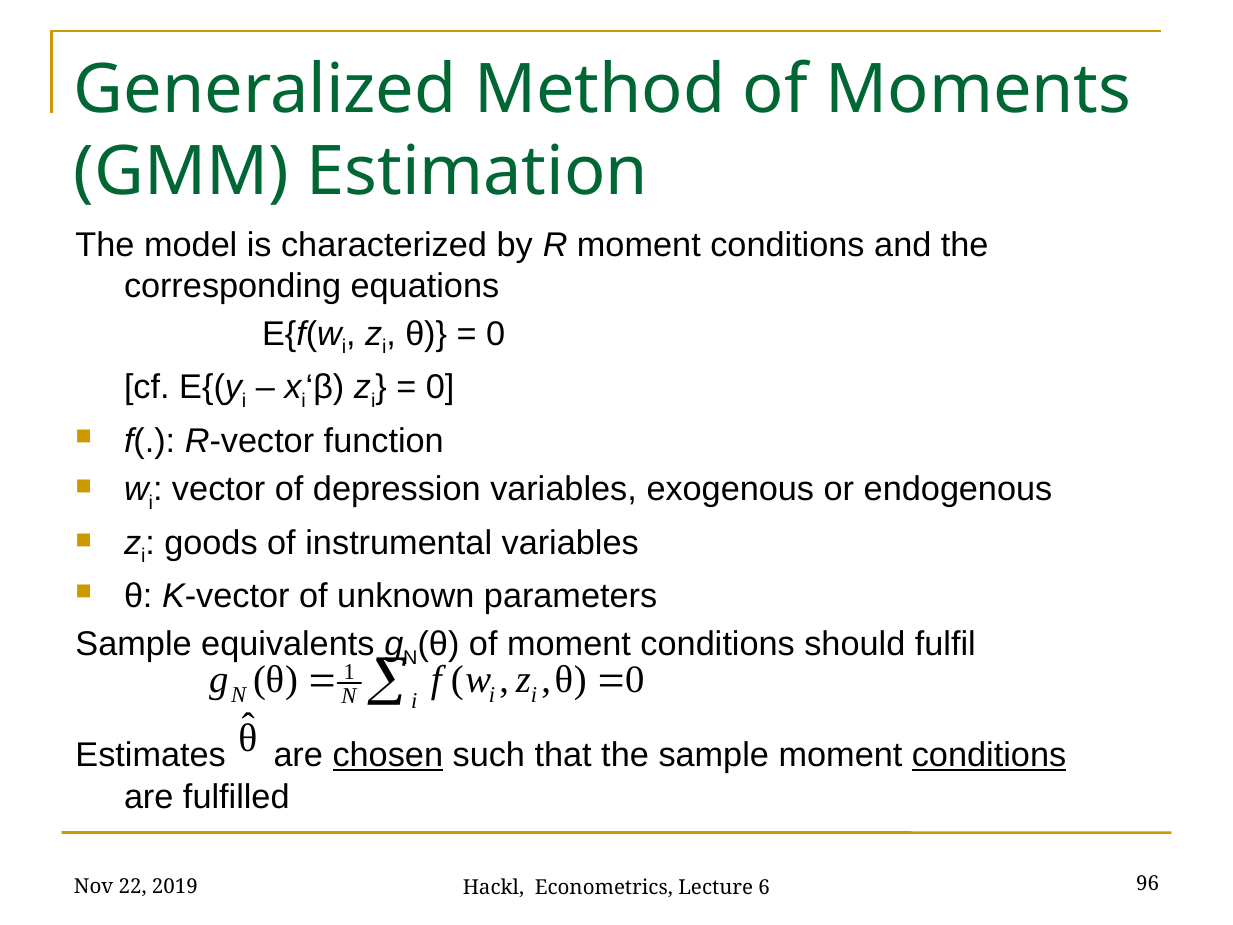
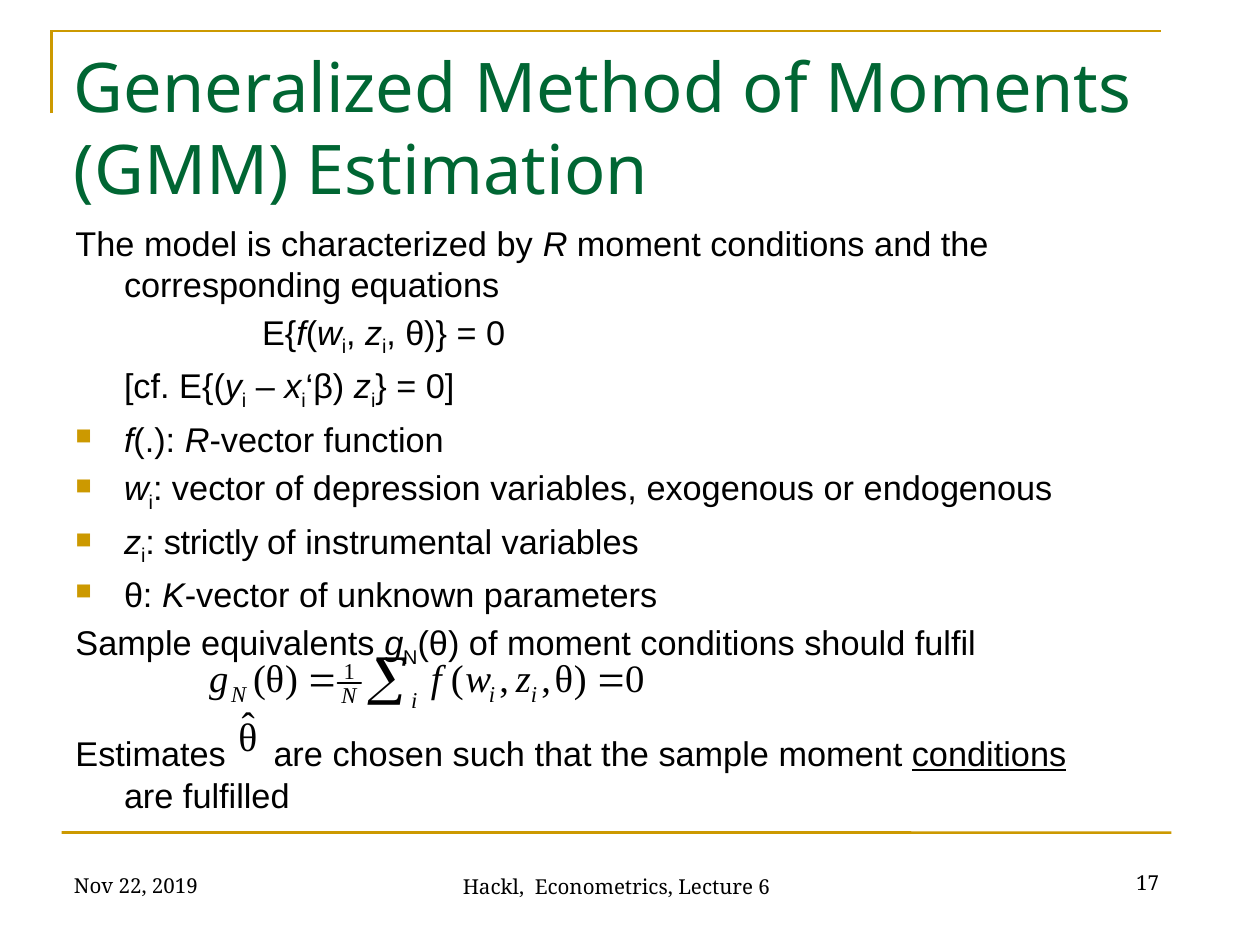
goods: goods -> strictly (211, 543)
chosen underline: present -> none (388, 755)
96: 96 -> 17 (1148, 883)
